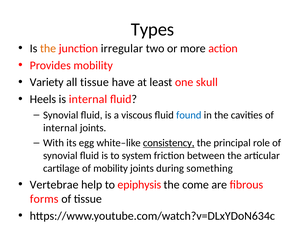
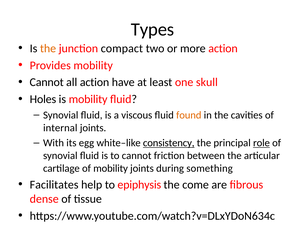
irregular: irregular -> compact (122, 48)
Variety: Variety -> Cannot (47, 82)
all tissue: tissue -> action (95, 82)
Heels: Heels -> Holes (43, 99)
is internal: internal -> mobility (88, 99)
found colour: blue -> orange (189, 115)
role underline: none -> present (261, 143)
to system: system -> cannot (137, 155)
Vertebrae: Vertebrae -> Facilitates (54, 184)
forms: forms -> dense (44, 199)
